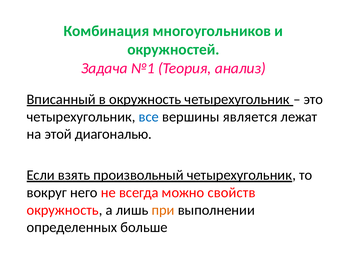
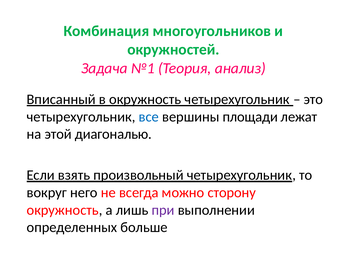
является: является -> площади (250, 116)
свойств: свойств -> сторону (232, 192)
при colour: orange -> purple (163, 209)
